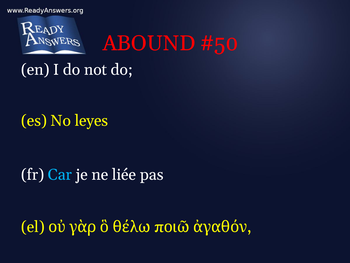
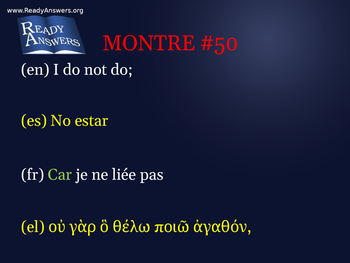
ABOUND: ABOUND -> MONTRE (149, 43)
leyes: leyes -> estar (91, 120)
Car colour: light blue -> light green (60, 174)
